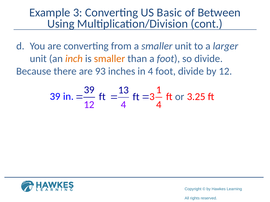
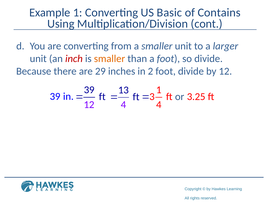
Example 3: 3 -> 1 (78, 13)
Between: Between -> Contains (219, 13)
inch colour: orange -> red (74, 59)
93: 93 -> 29 (100, 71)
in 4: 4 -> 2 (150, 71)
